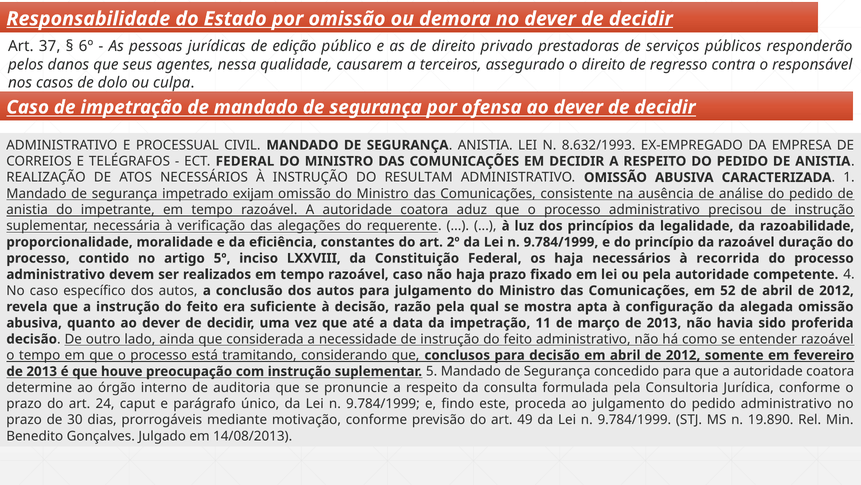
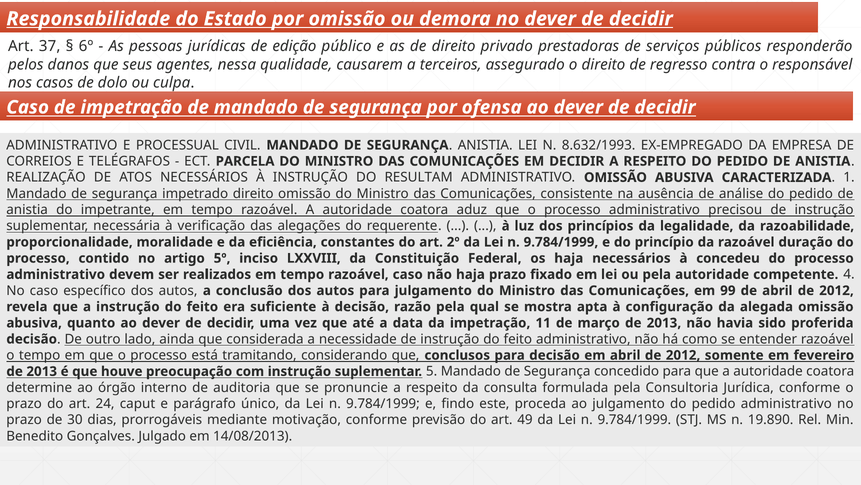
ECT FEDERAL: FEDERAL -> PARCELA (245, 161)
impetrado exijam: exijam -> direito (253, 193)
recorrida: recorrida -> concedeu (728, 258)
52: 52 -> 99 (728, 290)
